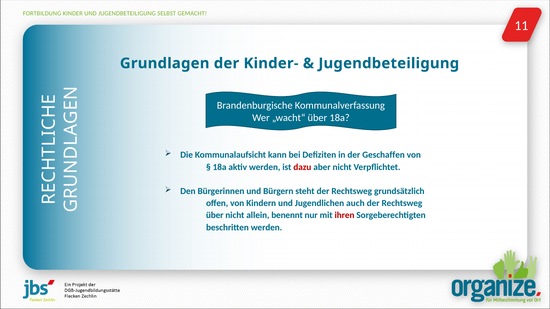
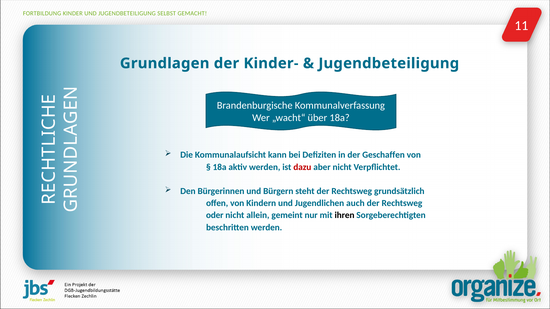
über: über -> oder (215, 216)
benennt: benennt -> gemeint (287, 216)
ihren colour: red -> black (345, 216)
